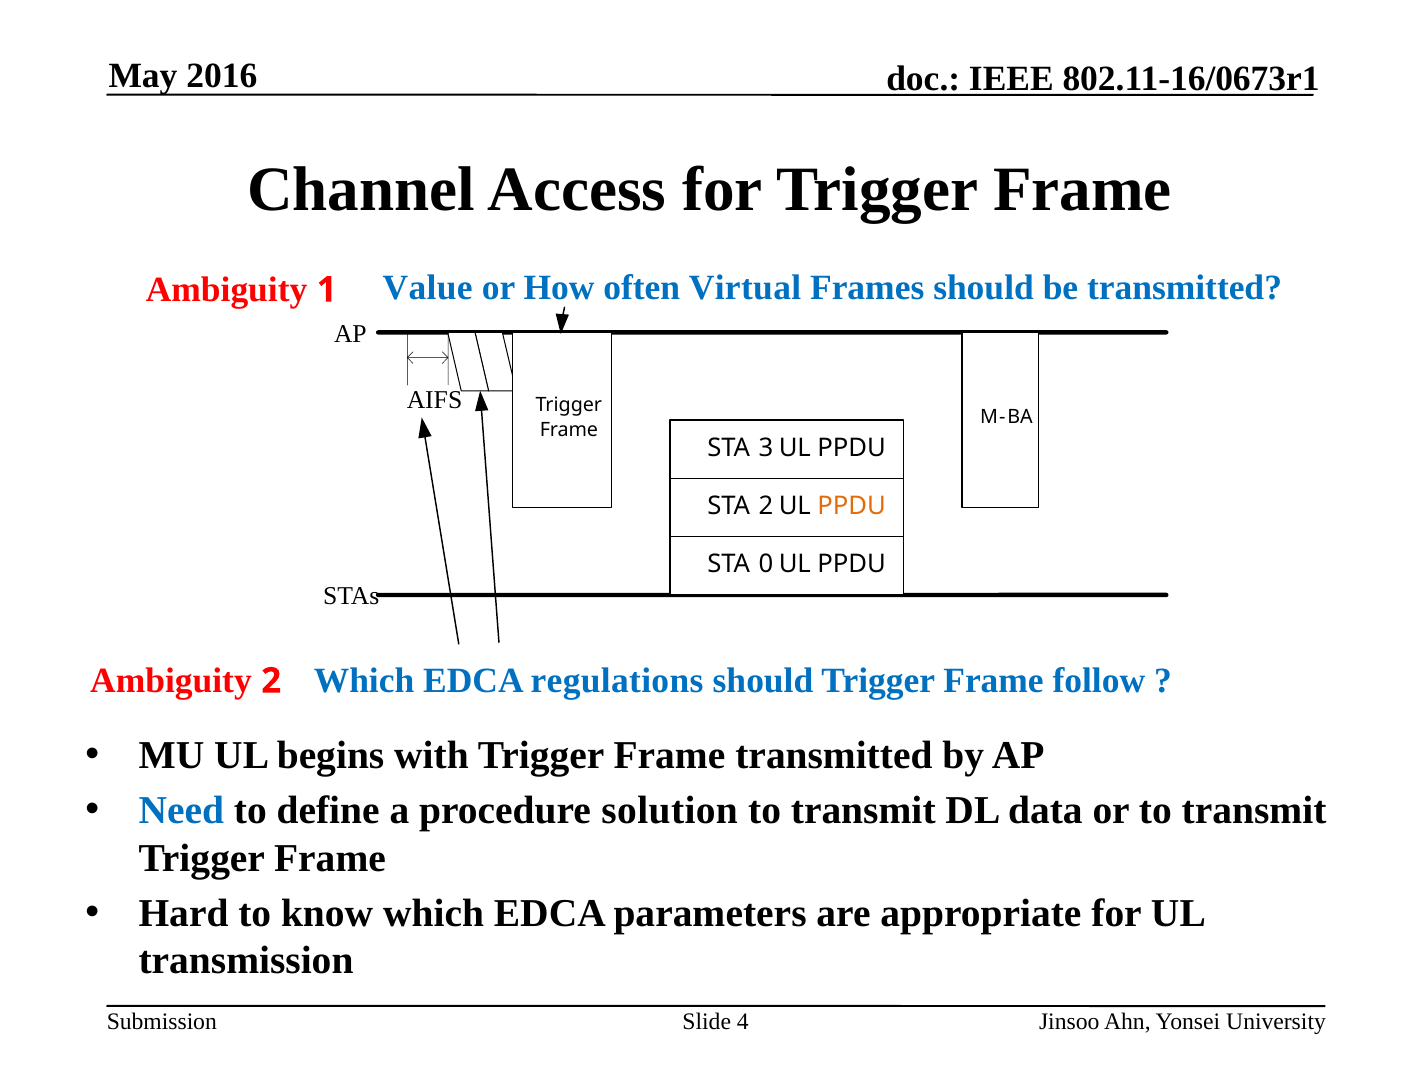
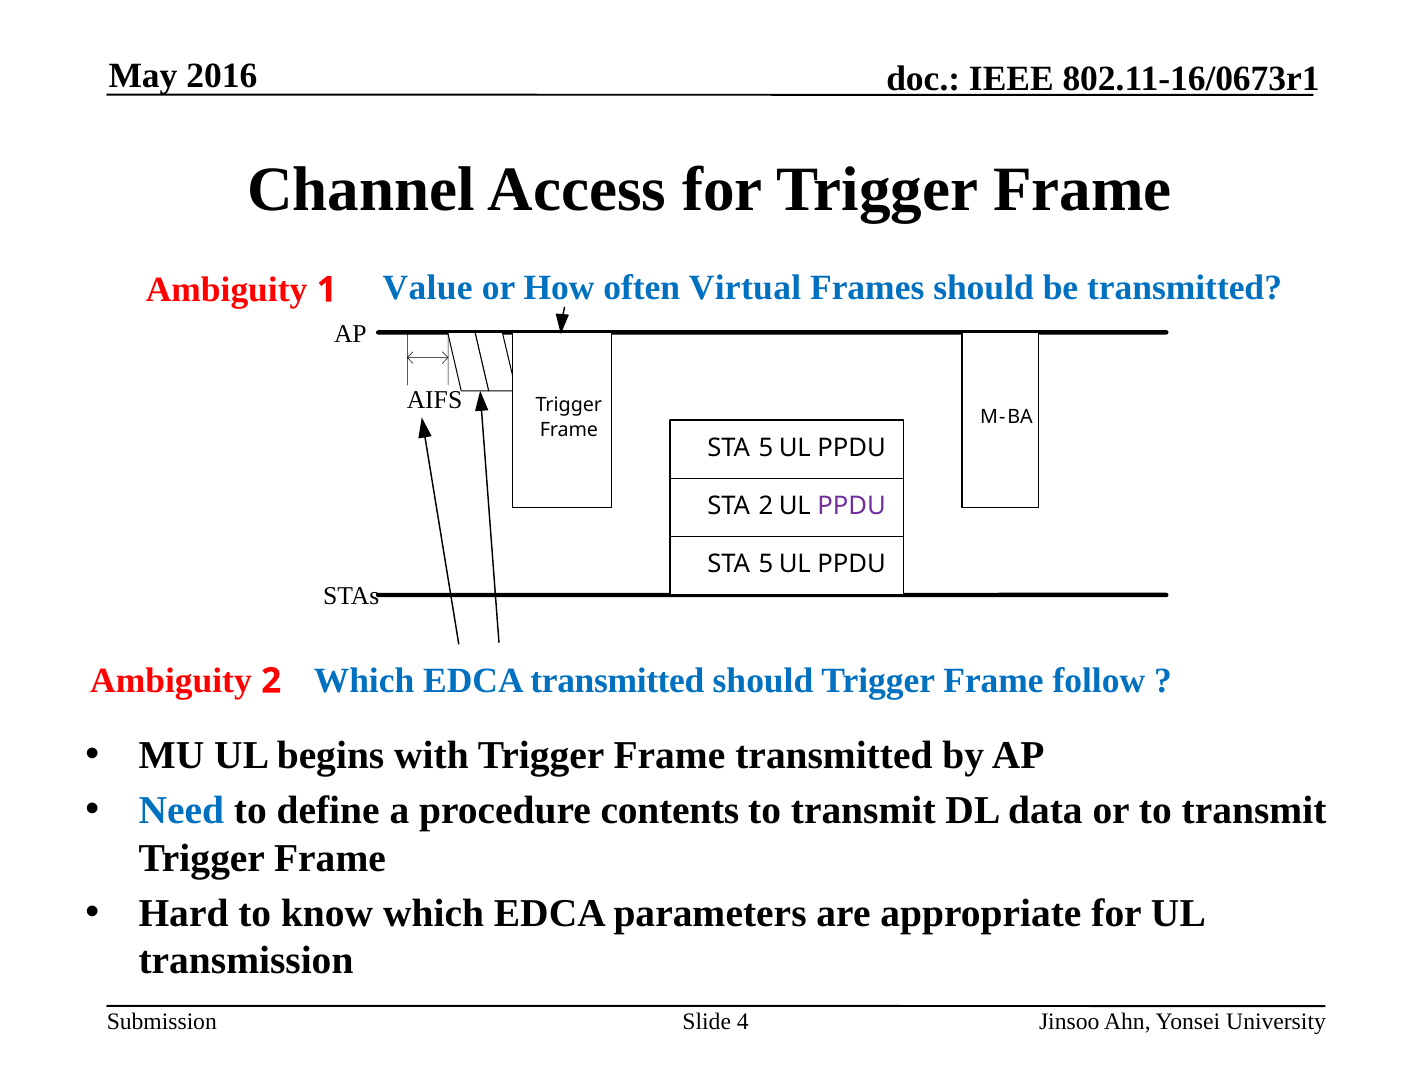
3: 3 -> 5 (766, 448)
PPDU colour: orange -> purple (852, 506)
0: 0 -> 5 (766, 564)
EDCA regulations: regulations -> transmitted (617, 681)
solution: solution -> contents (670, 811)
